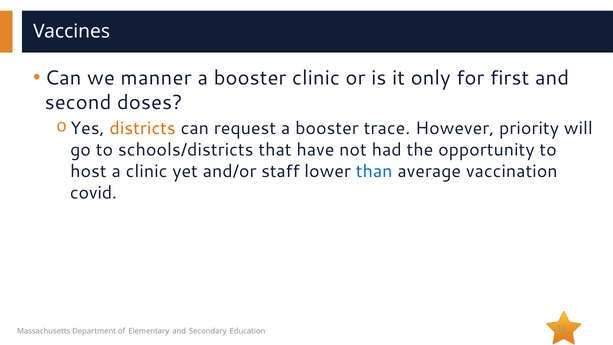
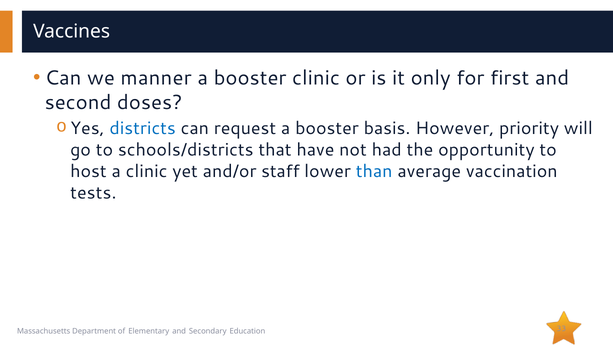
districts colour: orange -> blue (143, 128)
trace: trace -> basis (387, 128)
covid: covid -> tests (93, 193)
